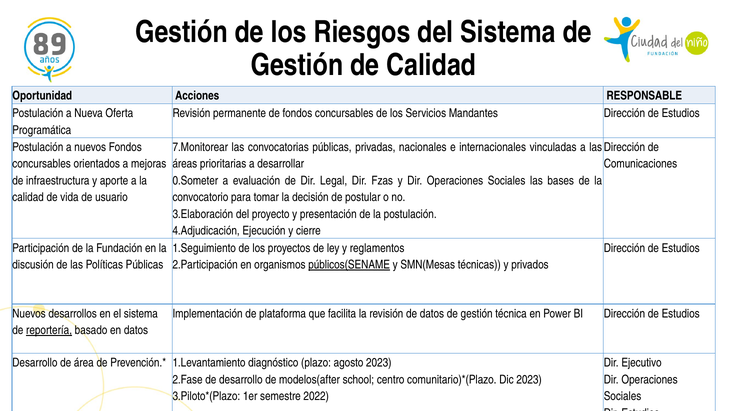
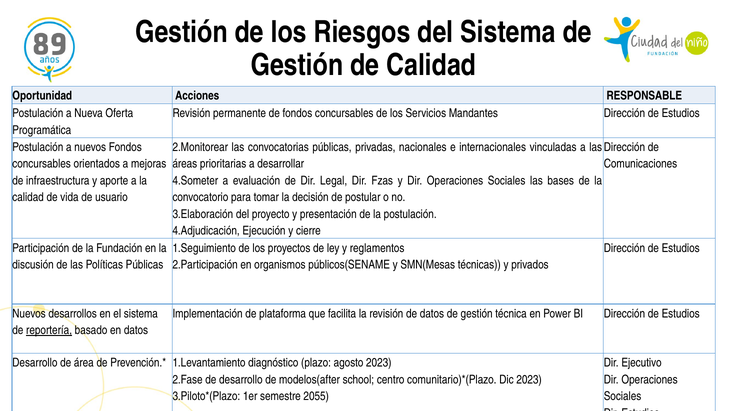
7.Monitorear: 7.Monitorear -> 2.Monitorear (200, 147)
0.Someter: 0.Someter -> 4.Someter (195, 181)
públicos(SENAME underline: present -> none (349, 264)
2022: 2022 -> 2055 (316, 396)
